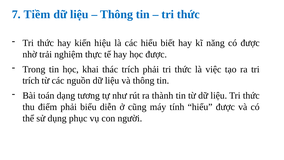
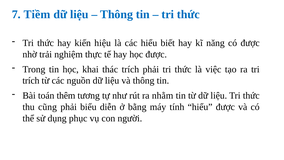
dạng: dạng -> thêm (66, 95)
thành: thành -> nhằm (163, 95)
điểm: điểm -> cũng (48, 107)
cũng: cũng -> bằng (137, 107)
